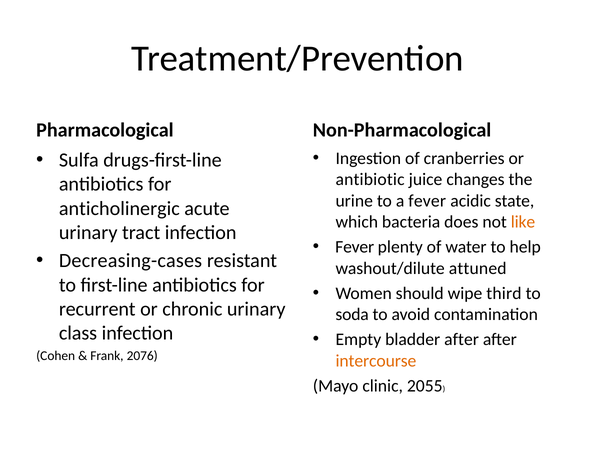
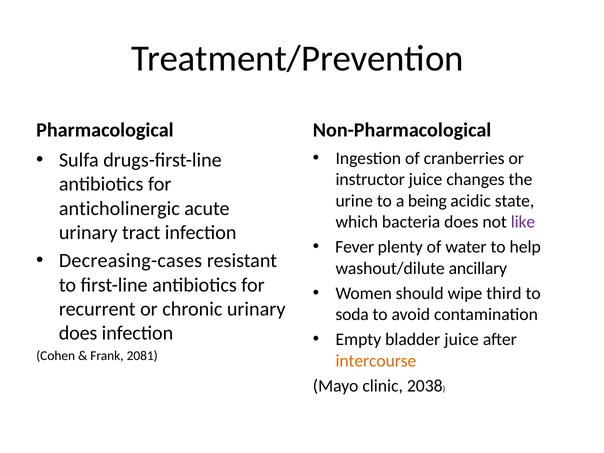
antibiotic: antibiotic -> instructor (370, 180)
a fever: fever -> being (427, 201)
like colour: orange -> purple (523, 222)
attuned: attuned -> ancillary (478, 268)
class: class -> does (78, 333)
bladder after: after -> juice (462, 340)
2076: 2076 -> 2081 (142, 356)
2055: 2055 -> 2038 (425, 386)
